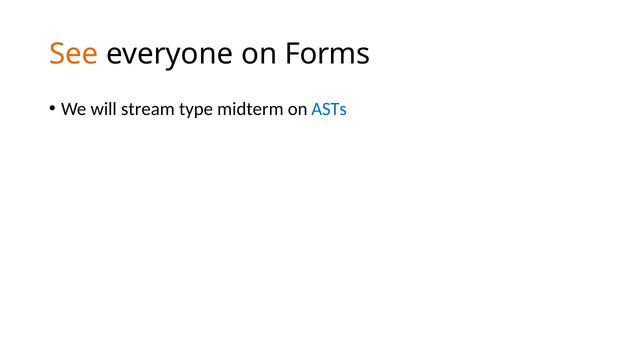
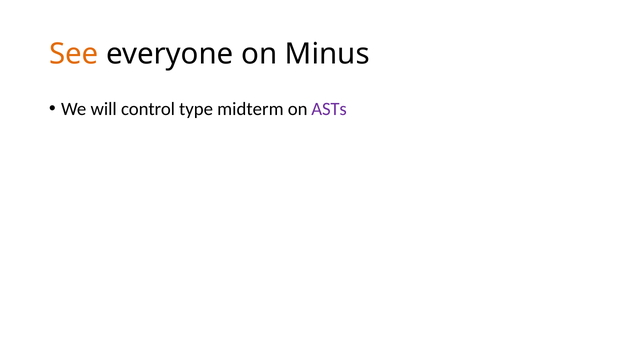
Forms: Forms -> Minus (327, 54)
stream: stream -> control (148, 109)
ASTs colour: blue -> purple (329, 109)
